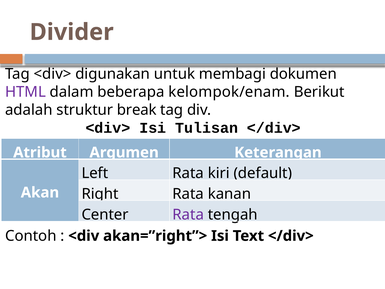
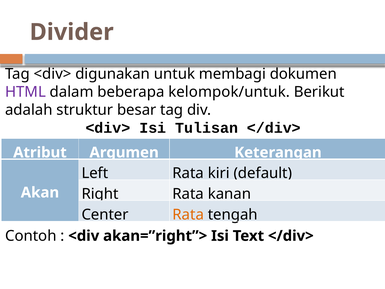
kelompok/enam: kelompok/enam -> kelompok/untuk (229, 92)
break: break -> besar (137, 110)
Rata colour: purple -> orange (188, 214)
